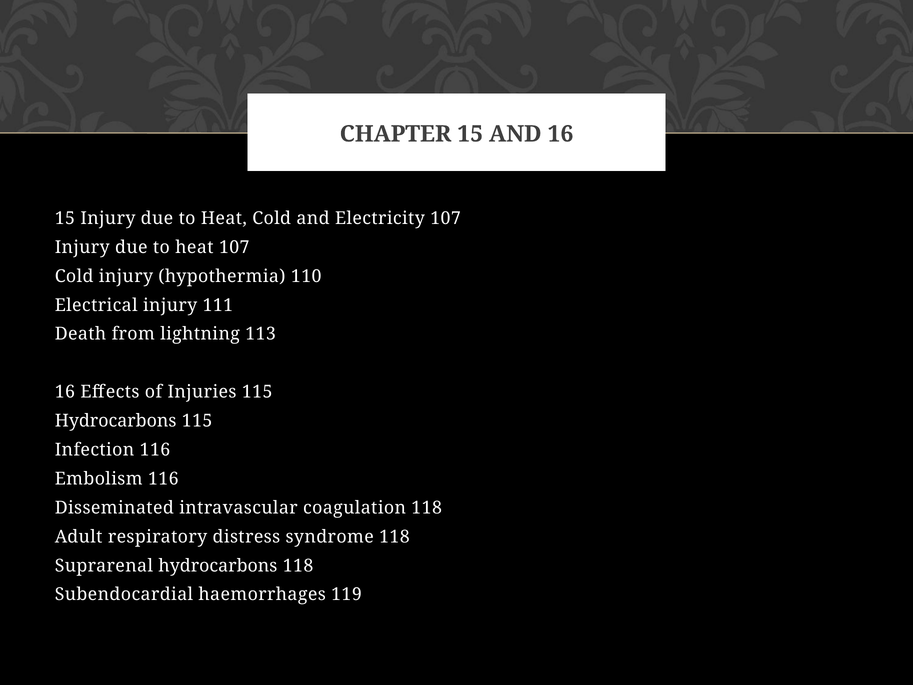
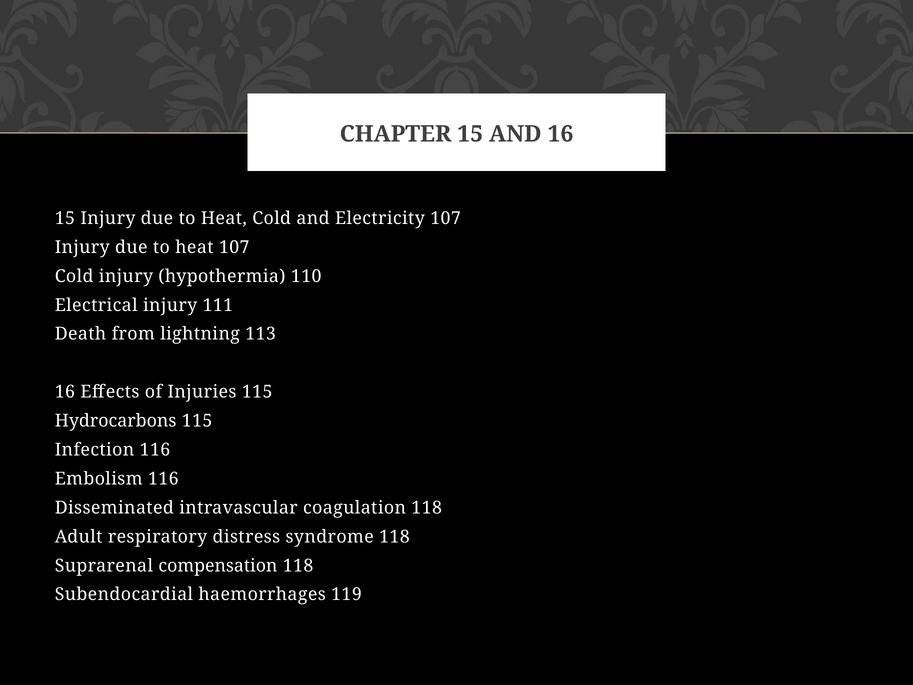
Suprarenal hydrocarbons: hydrocarbons -> compensation (218, 565)
